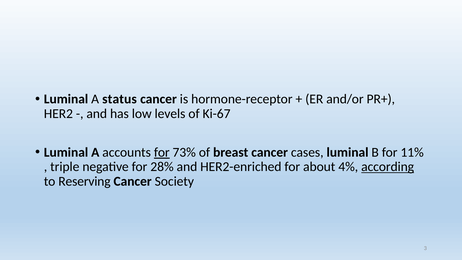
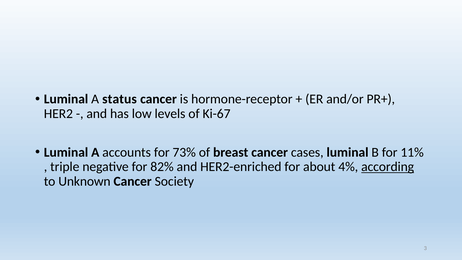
for underline: present -> none (162, 152)
28%: 28% -> 82% (162, 167)
Reserving: Reserving -> Unknown (84, 181)
